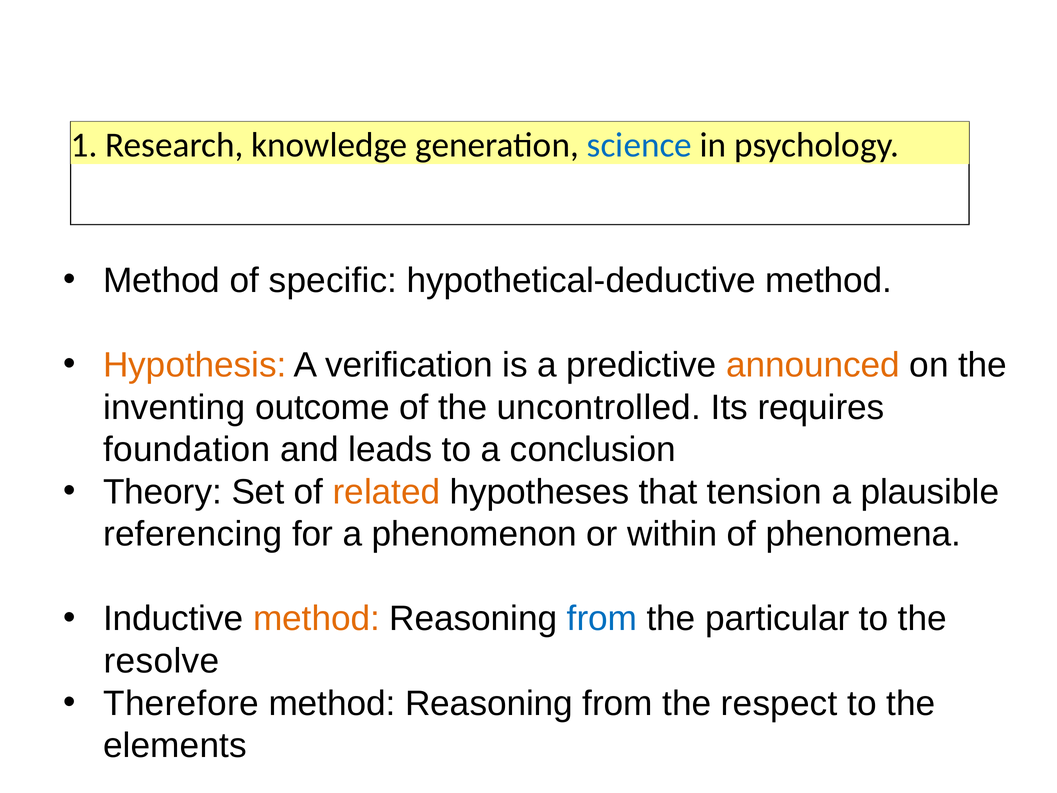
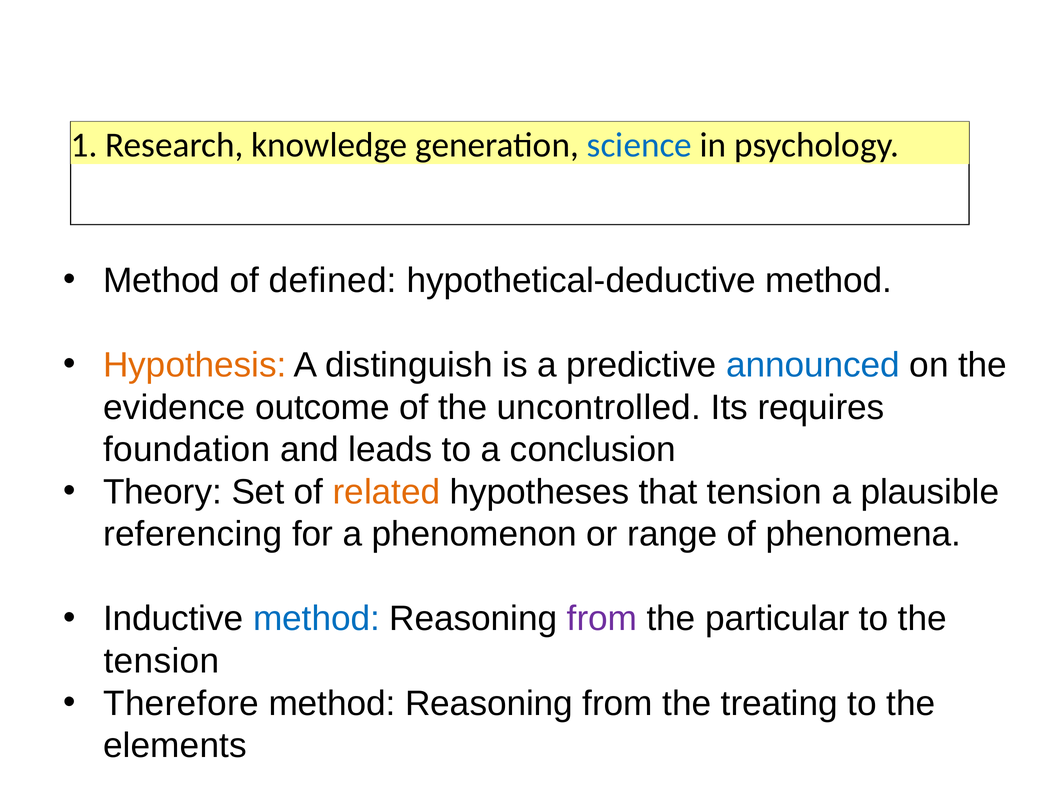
specific: specific -> defined (333, 280)
verification: verification -> distinguish (409, 365)
announced colour: orange -> blue (813, 365)
inventing: inventing -> evidence (174, 407)
within: within -> range (672, 534)
method colour: orange -> blue (316, 619)
from colour: blue -> purple (602, 619)
resolve: resolve -> tension (161, 661)
respect: respect -> treating (779, 703)
